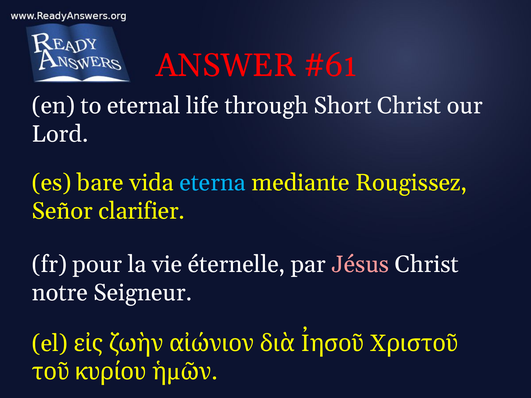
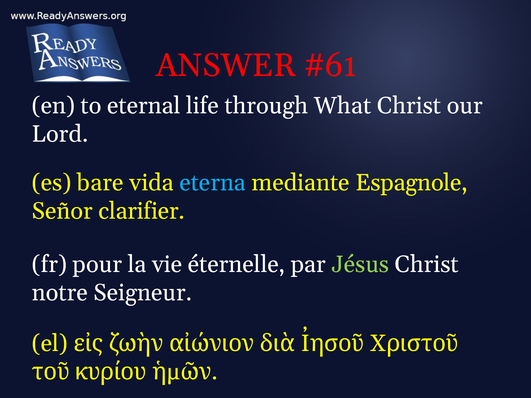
Short: Short -> What (343, 106)
Rougissez: Rougissez -> Espagnole (412, 183)
Jésus colour: pink -> light green (360, 265)
